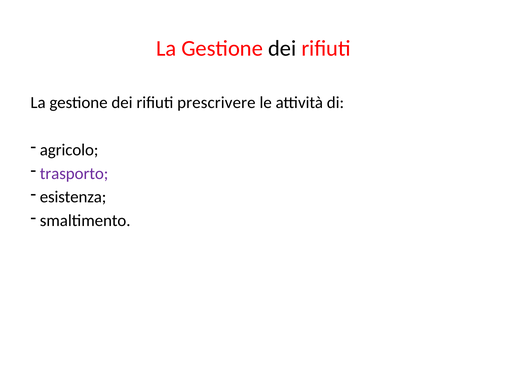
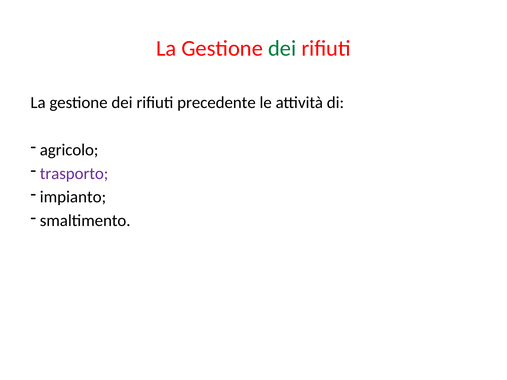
dei colour: black -> green (282, 48)
prescrivere: prescrivere -> precedente (216, 103)
esistenza: esistenza -> impianto (73, 197)
